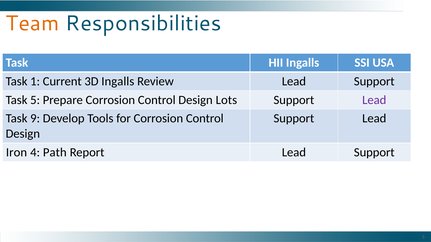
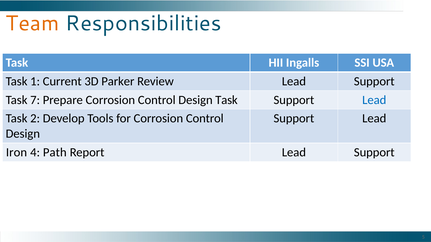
3D Ingalls: Ingalls -> Parker (118, 82)
Task 5: 5 -> 7 (35, 100)
Design Lots: Lots -> Task (227, 100)
Lead colour: purple -> blue (374, 100)
9: 9 -> 2 (35, 119)
